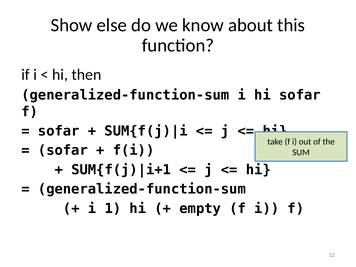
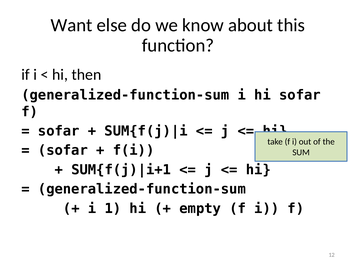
Show: Show -> Want (72, 25)
